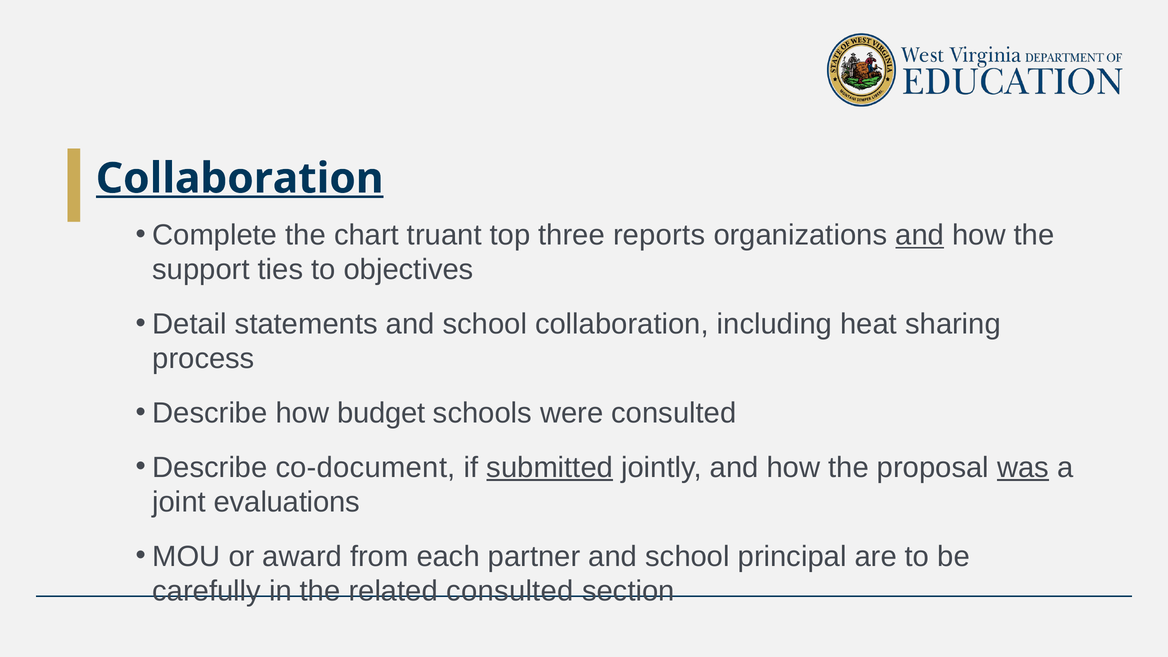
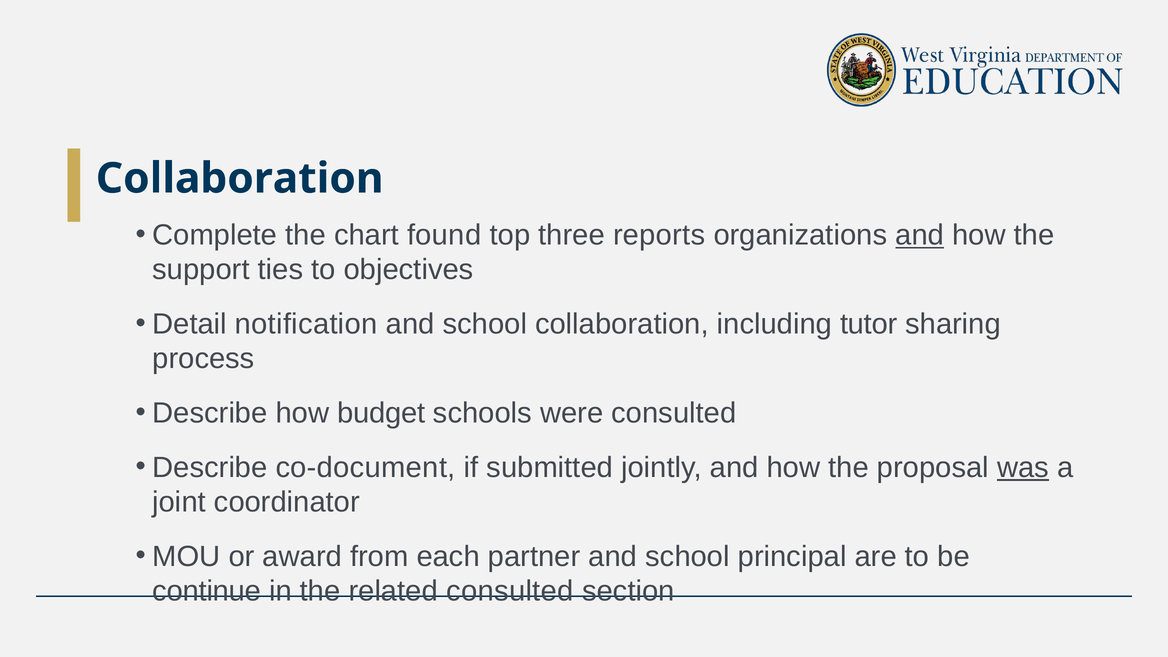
Collaboration underline: present -> none (240, 179)
truant: truant -> found (444, 235)
statements: statements -> notification (306, 324)
heat: heat -> tutor (869, 324)
submitted underline: present -> none (550, 467)
evaluations: evaluations -> coordinator (287, 502)
carefully: carefully -> continue (207, 591)
